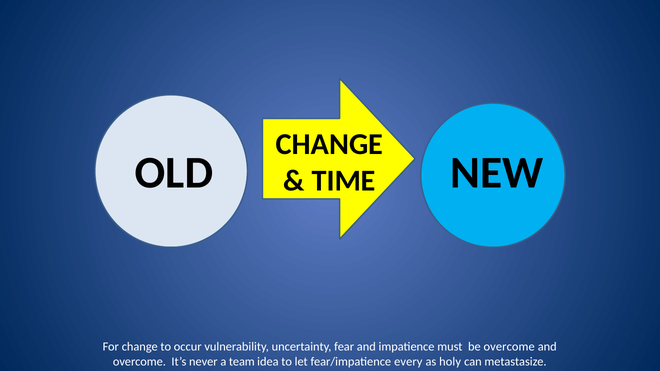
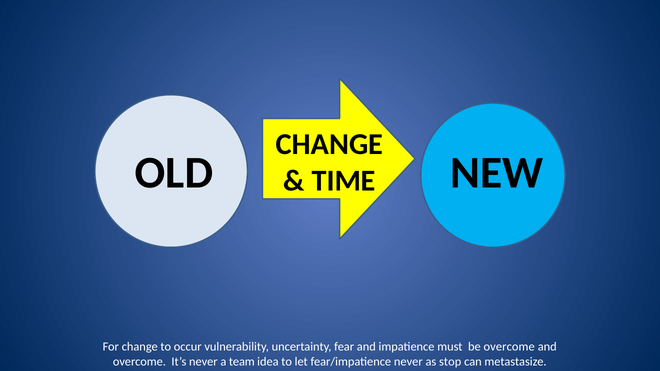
fear/impatience every: every -> never (408, 362)
holy: holy -> stop (450, 362)
